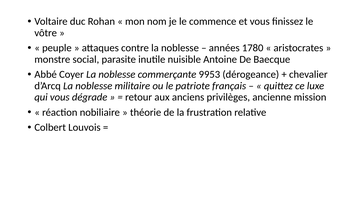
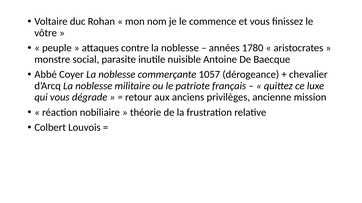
9953: 9953 -> 1057 (209, 75)
